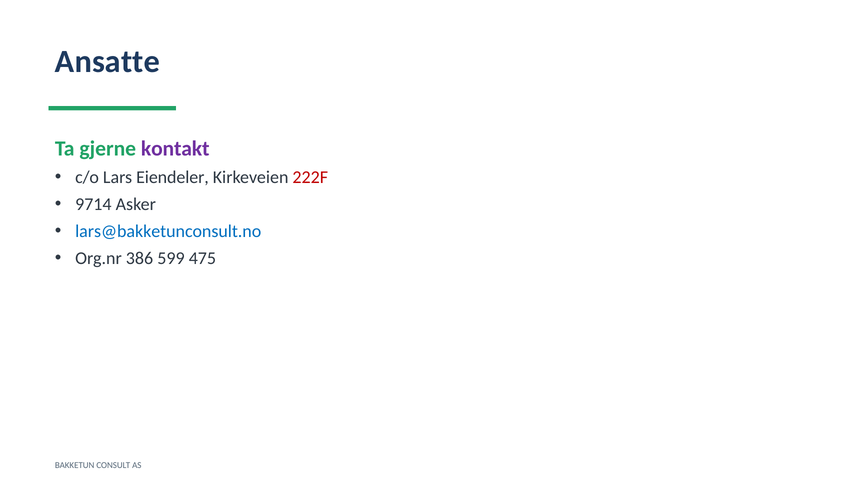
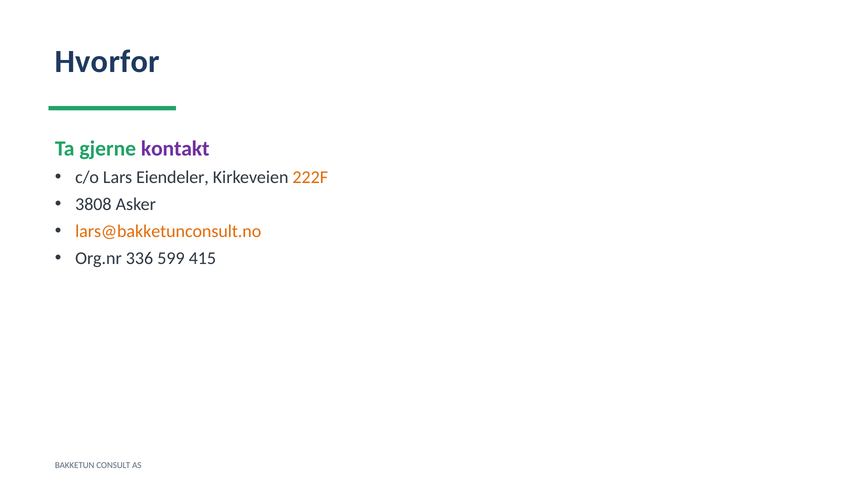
Ansatte: Ansatte -> Hvorfor (107, 62)
222F colour: red -> orange (310, 177)
9714: 9714 -> 3808 (93, 204)
lars@bakketunconsult.no colour: blue -> orange (168, 231)
386: 386 -> 336 (140, 258)
475: 475 -> 415 (202, 258)
